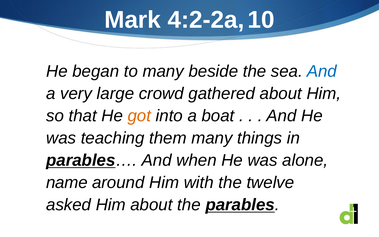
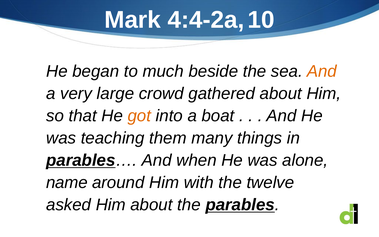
4:2-2a: 4:2-2a -> 4:4-2a (206, 20)
to many: many -> much (163, 71)
And colour: blue -> orange (322, 71)
